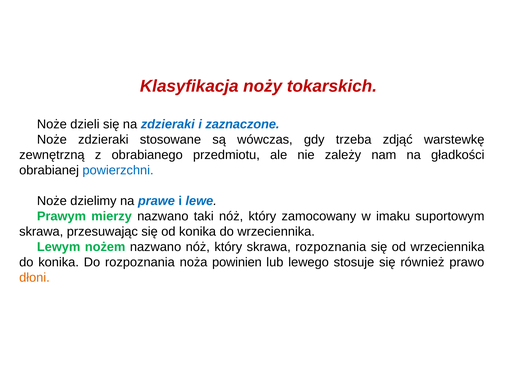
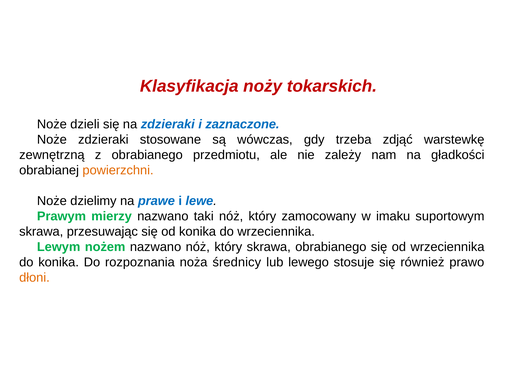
powierzchni colour: blue -> orange (118, 170)
skrawa rozpoznania: rozpoznania -> obrabianego (331, 247)
powinien: powinien -> średnicy (237, 262)
